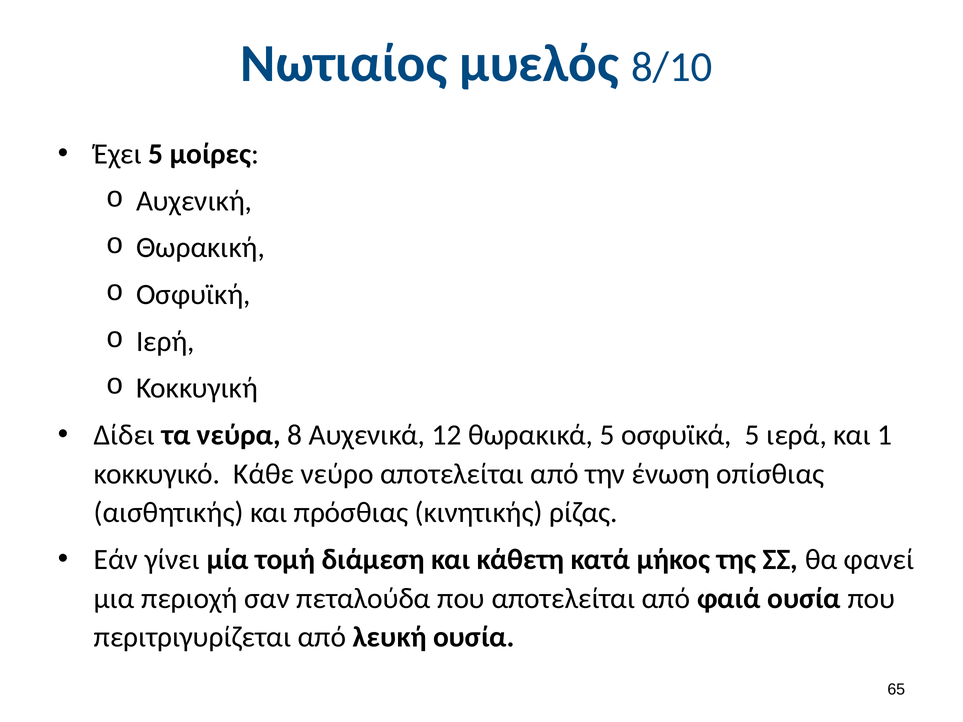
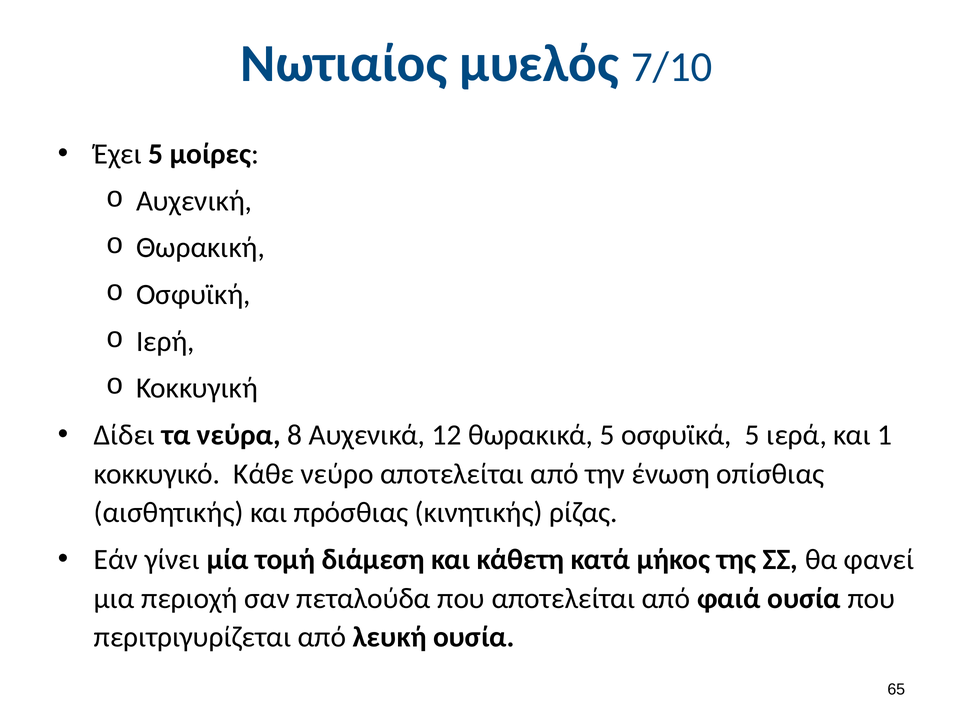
8/10: 8/10 -> 7/10 (672, 67)
